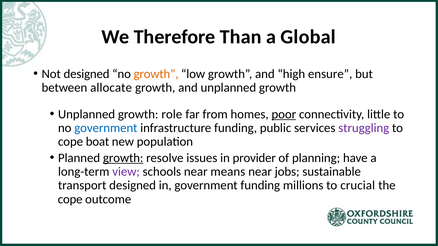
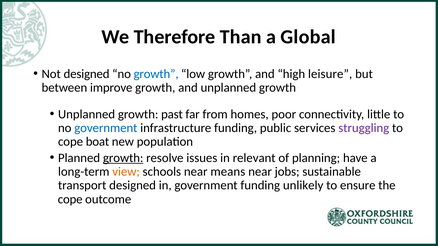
growth colour: orange -> blue (156, 74)
ensure: ensure -> leisure (330, 74)
allocate: allocate -> improve (111, 88)
role: role -> past (172, 114)
poor underline: present -> none (284, 114)
provider: provider -> relevant (254, 158)
view colour: purple -> orange (126, 172)
millions: millions -> unlikely (303, 186)
crucial: crucial -> ensure (358, 186)
